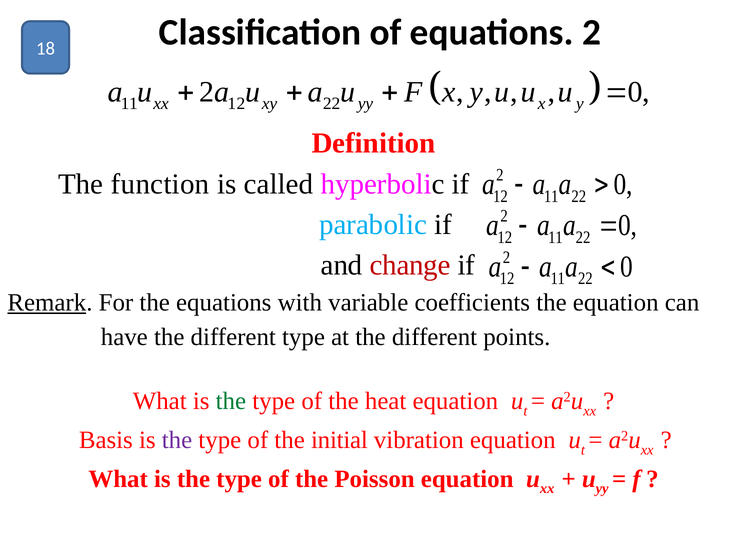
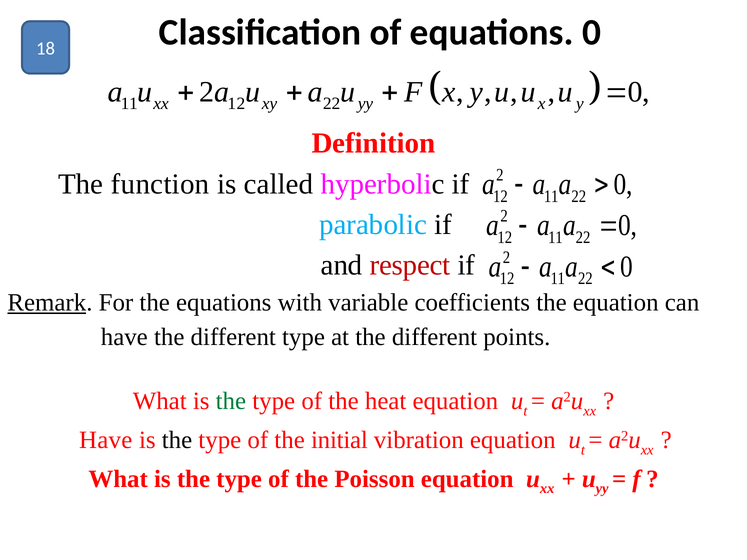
equations 2: 2 -> 0 (592, 32)
change: change -> respect (410, 265)
Basis: Basis -> Have (106, 440)
the colour: purple -> black (177, 440)
